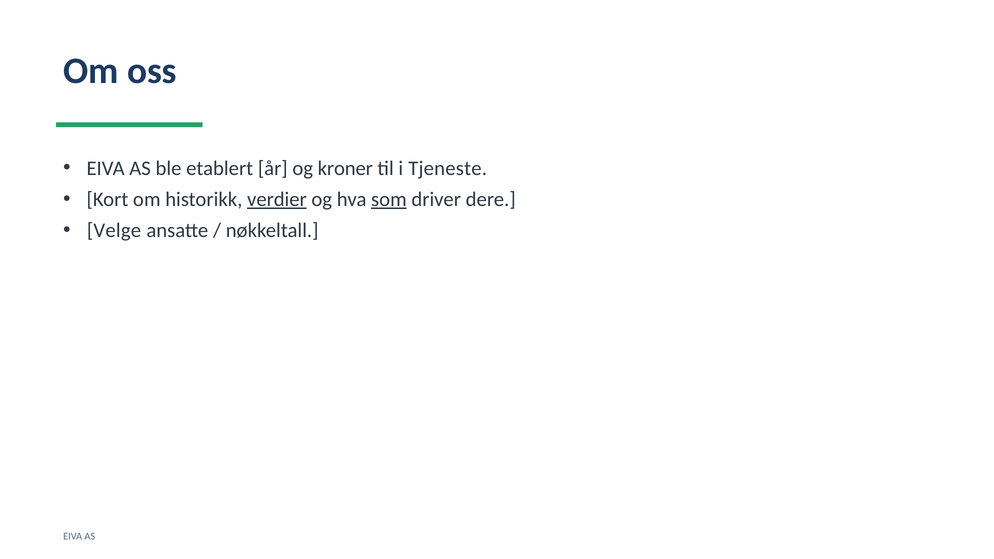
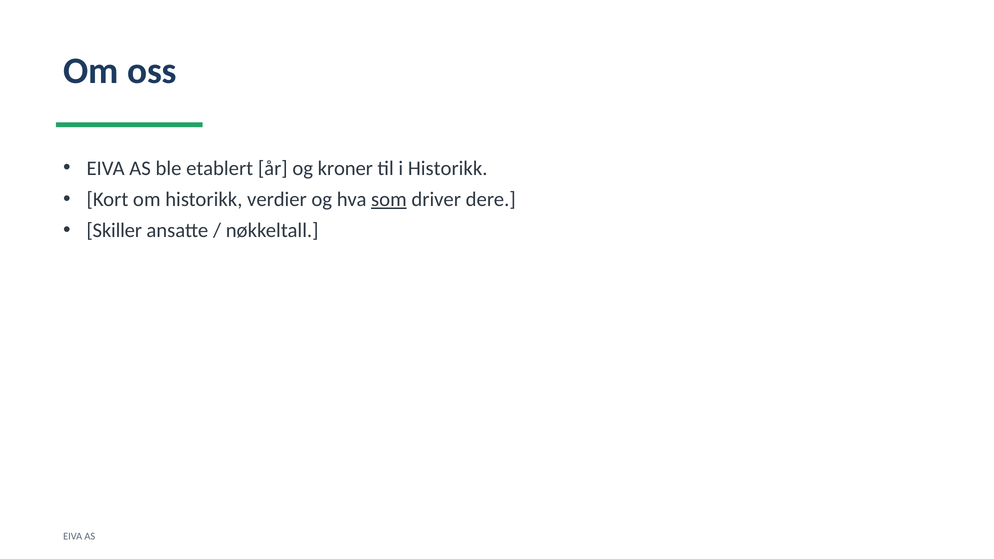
i Tjeneste: Tjeneste -> Historikk (448, 168)
verdier underline: present -> none (277, 199)
Velge: Velge -> Skiller (114, 231)
